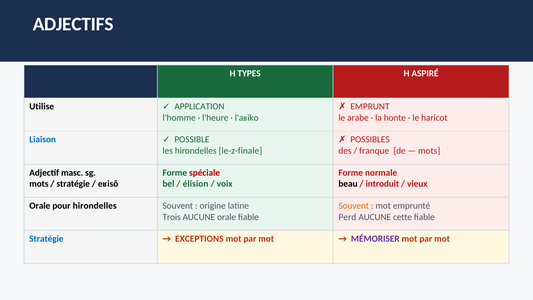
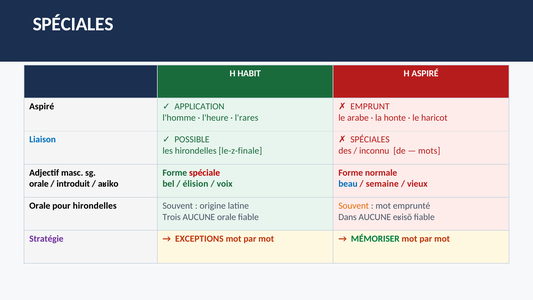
ADJECTIFS: ADJECTIFS -> SPÉCIALES (73, 24)
TYPES: TYPES -> HABIT (249, 73)
Utilise: Utilise -> Aspiré (42, 106)
l'aʁiko: l'aʁiko -> l'rares (247, 118)
POSSIBLES: POSSIBLES -> SPÉCIALES (370, 139)
franque: franque -> inconnu (374, 151)
mots: mots -> orale (39, 184)
stratégie: stratégie -> introduit (73, 184)
eʁisõ: eʁisõ -> aʁiko (108, 184)
beau colour: black -> blue (348, 184)
introduit: introduit -> semaine (382, 184)
Perd: Perd -> Dans (348, 217)
cette: cette -> eʁisõ (402, 217)
Stratégie colour: blue -> purple (46, 239)
MÉMORISER colour: purple -> green (375, 239)
